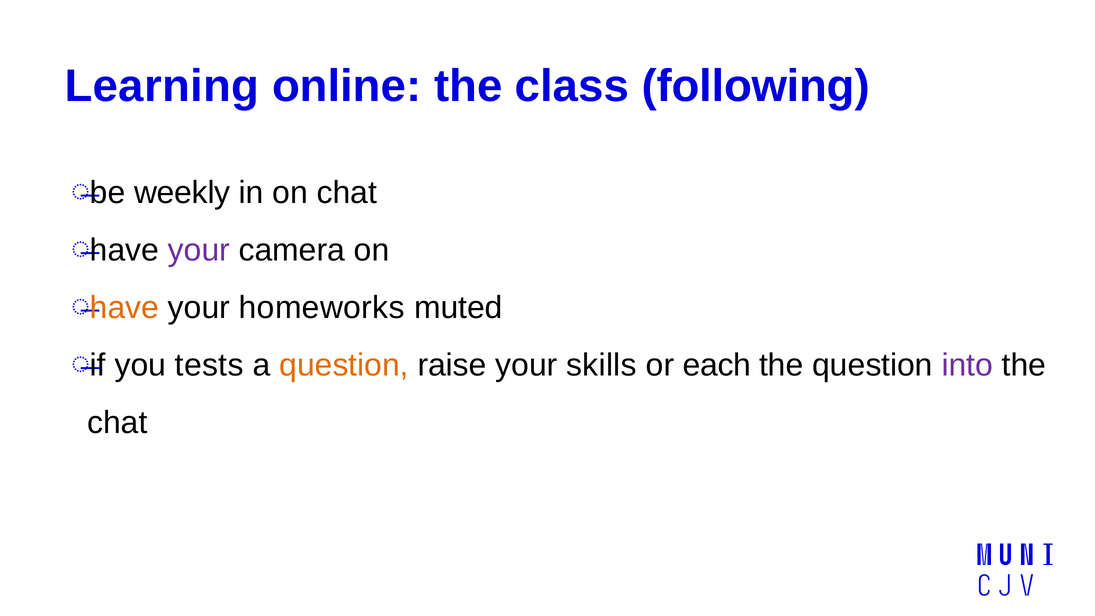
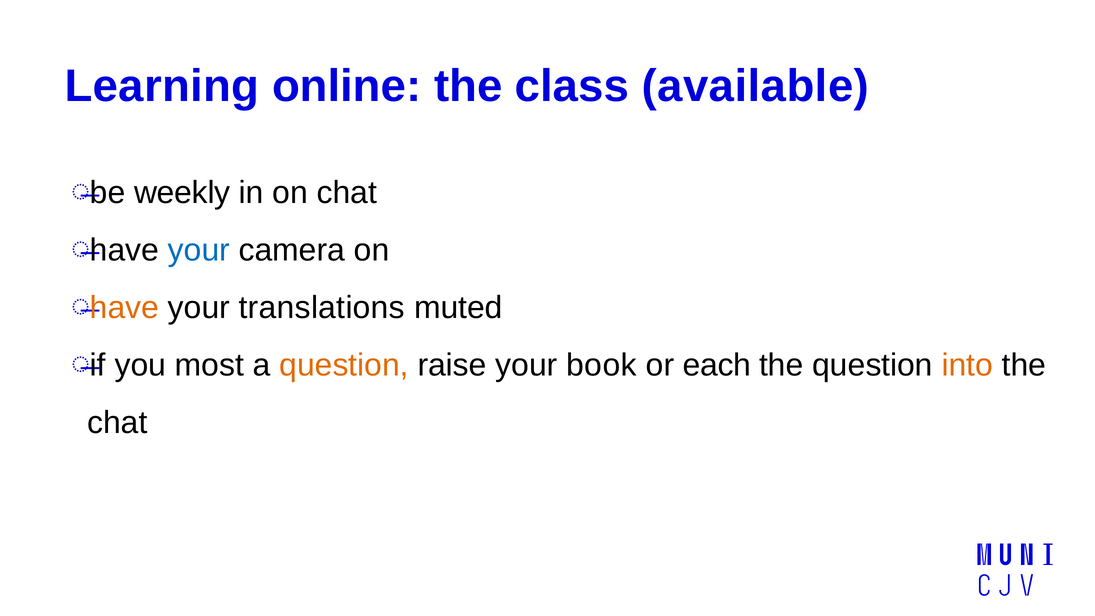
following: following -> available (755, 86)
your colour: purple -> blue (199, 250)
homeworks: homeworks -> translations (322, 308)
tests: tests -> most (209, 365)
skills: skills -> book (602, 365)
into colour: purple -> orange (967, 365)
